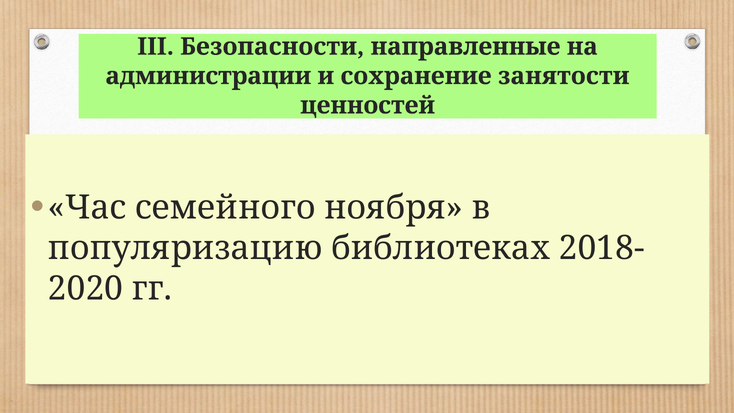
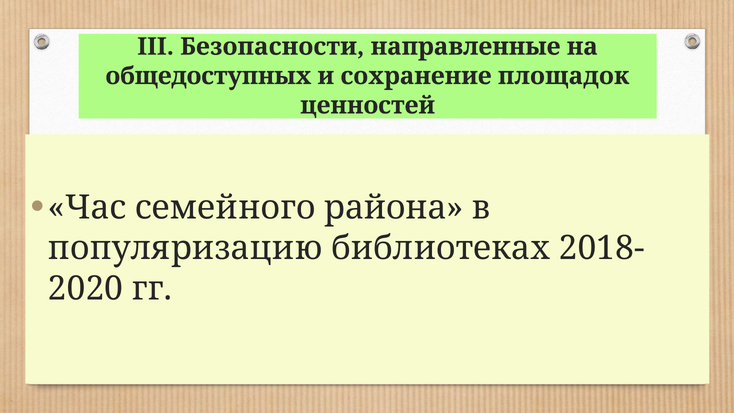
администрации: администрации -> общедоступных (208, 76)
занятости: занятости -> площадок (564, 76)
ноября: ноября -> района (394, 208)
